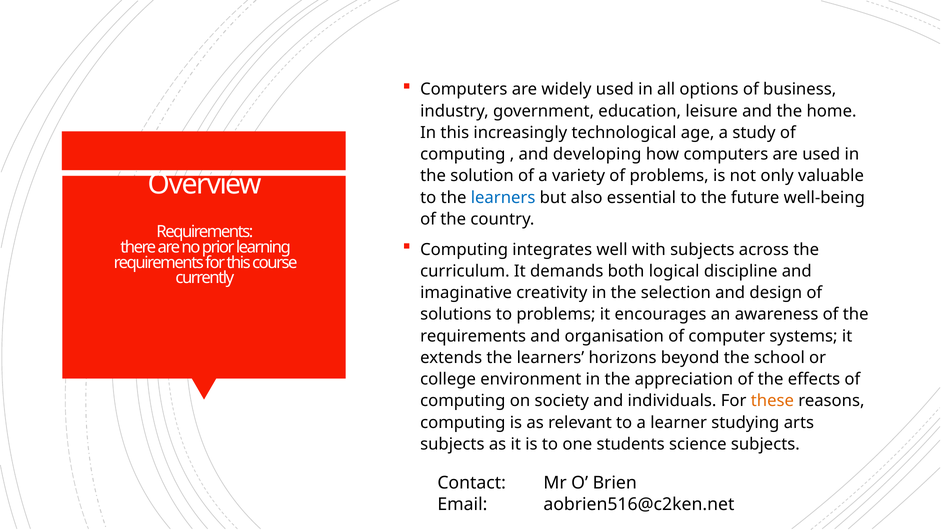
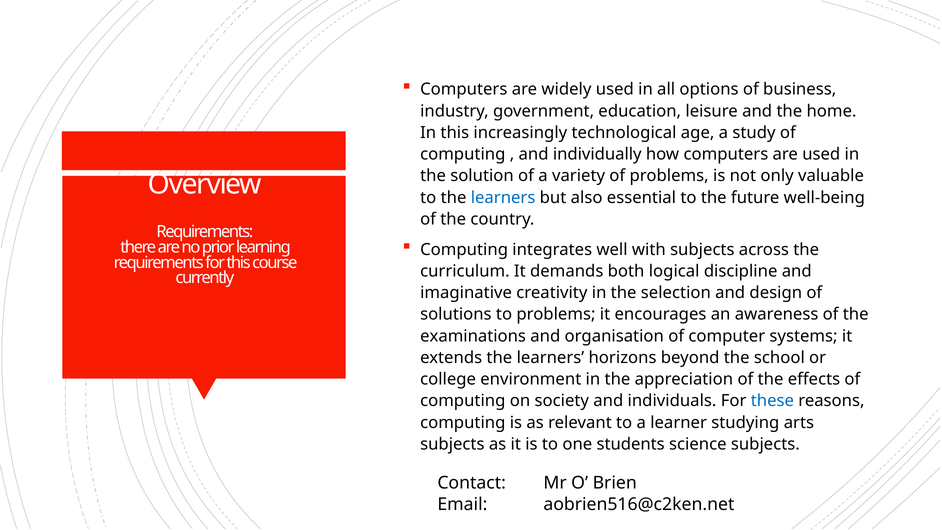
developing: developing -> individually (597, 154)
requirements: requirements -> examinations (473, 336)
these colour: orange -> blue (772, 401)
